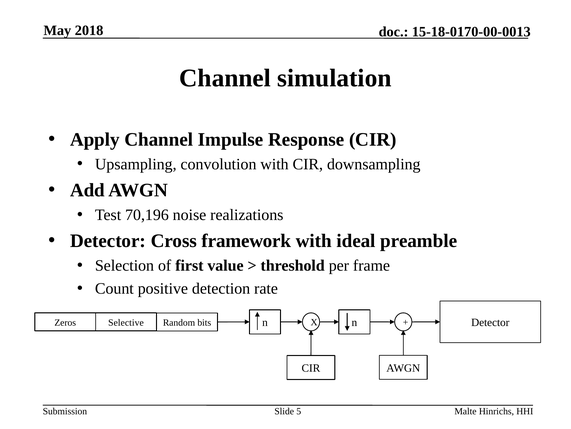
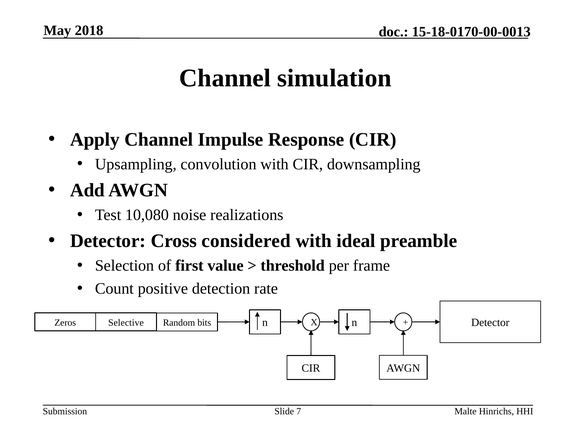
70,196: 70,196 -> 10,080 (147, 215)
framework: framework -> considered (246, 241)
5: 5 -> 7 (299, 411)
